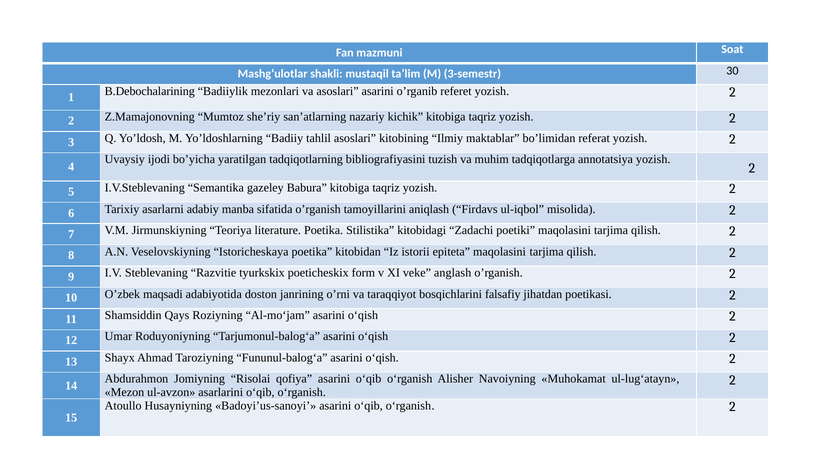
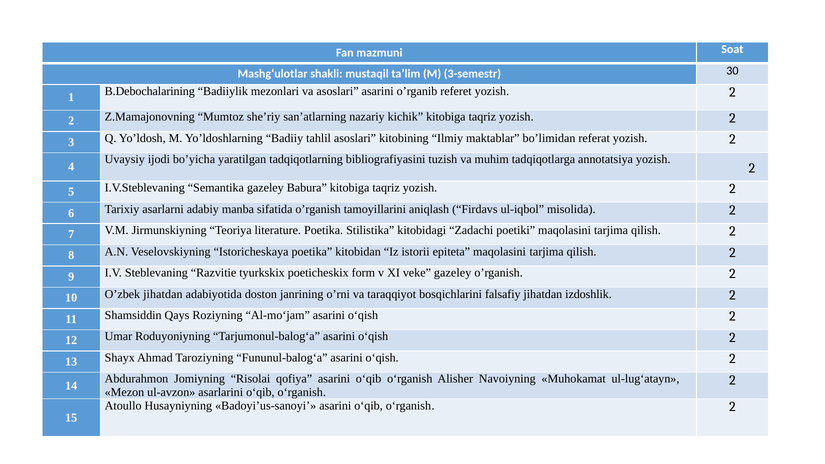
veke anglash: anglash -> gazeley (453, 273)
O’zbek maqsadi: maqsadi -> jihatdan (163, 294)
poetikasi: poetikasi -> izdoshlik (589, 294)
